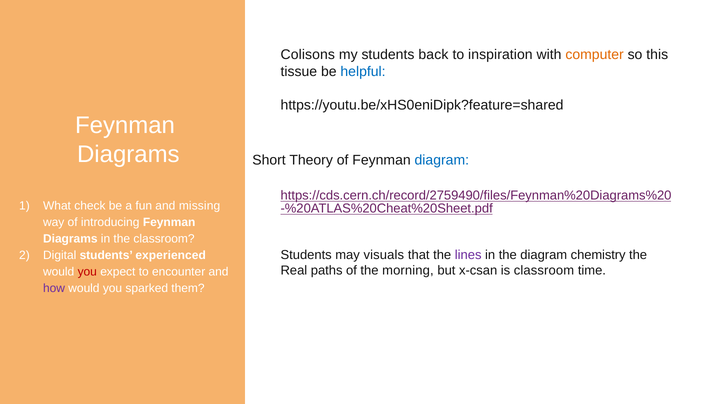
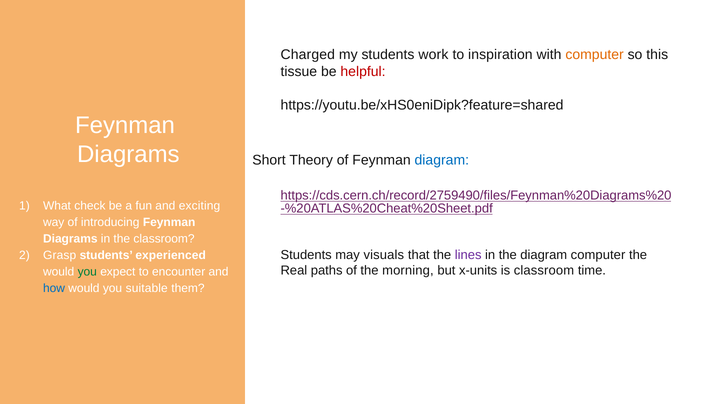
Colisons: Colisons -> Charged (308, 55)
back: back -> work (433, 55)
helpful colour: blue -> red (363, 72)
missing: missing -> exciting (200, 206)
diagram chemistry: chemistry -> computer (598, 255)
Digital: Digital -> Grasp (60, 256)
x-csan: x-csan -> x-units (478, 271)
you colour: red -> green (87, 272)
how colour: purple -> blue (54, 289)
sparked: sparked -> suitable (147, 289)
